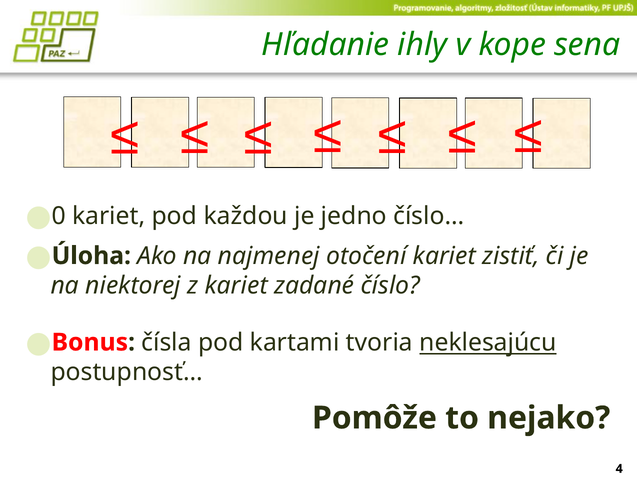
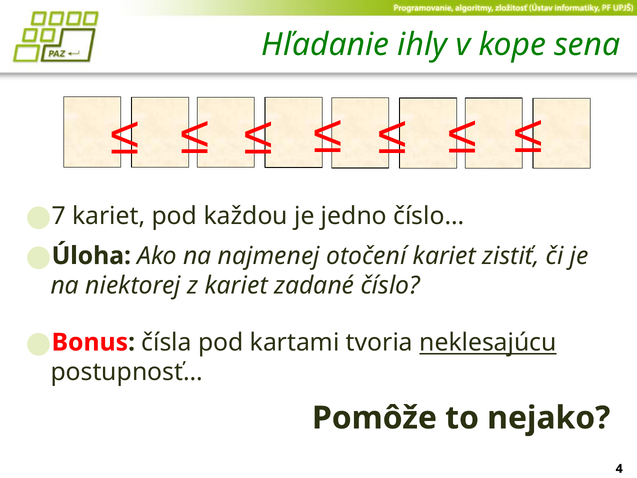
0: 0 -> 7 (59, 216)
